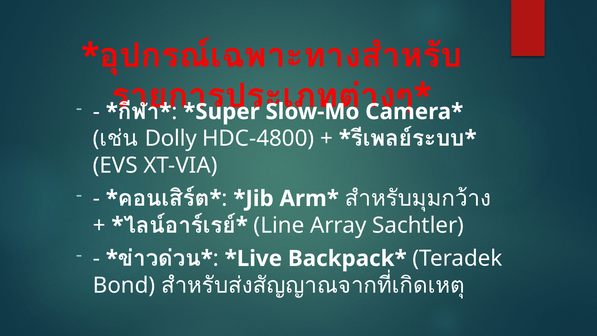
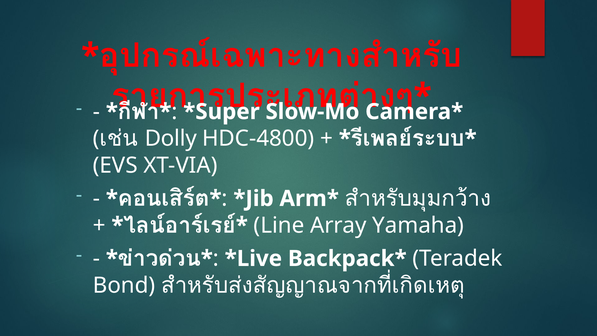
Sachtler: Sachtler -> Yamaha (418, 225)
